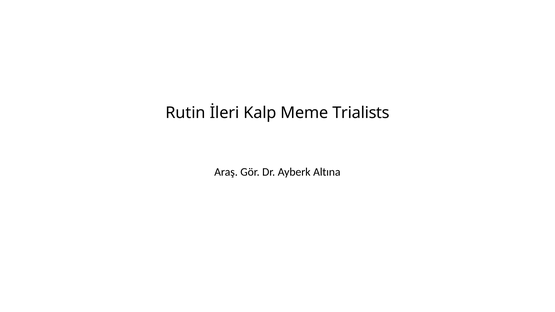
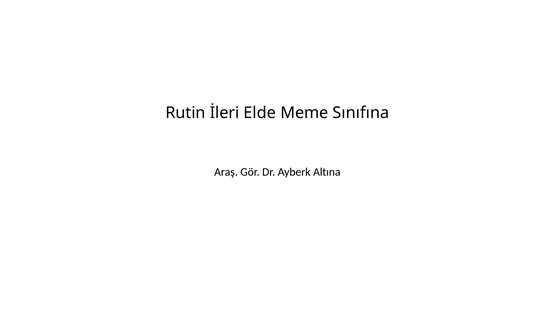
Kalp: Kalp -> Elde (260, 113)
Trialists: Trialists -> Sınıfına (361, 113)
